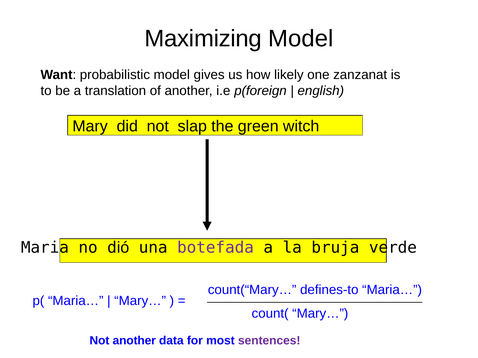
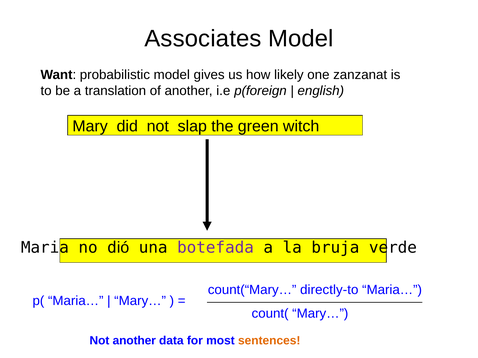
Maximizing: Maximizing -> Associates (203, 39)
defines-to: defines-to -> directly-to (329, 290)
sentences colour: purple -> orange (269, 341)
